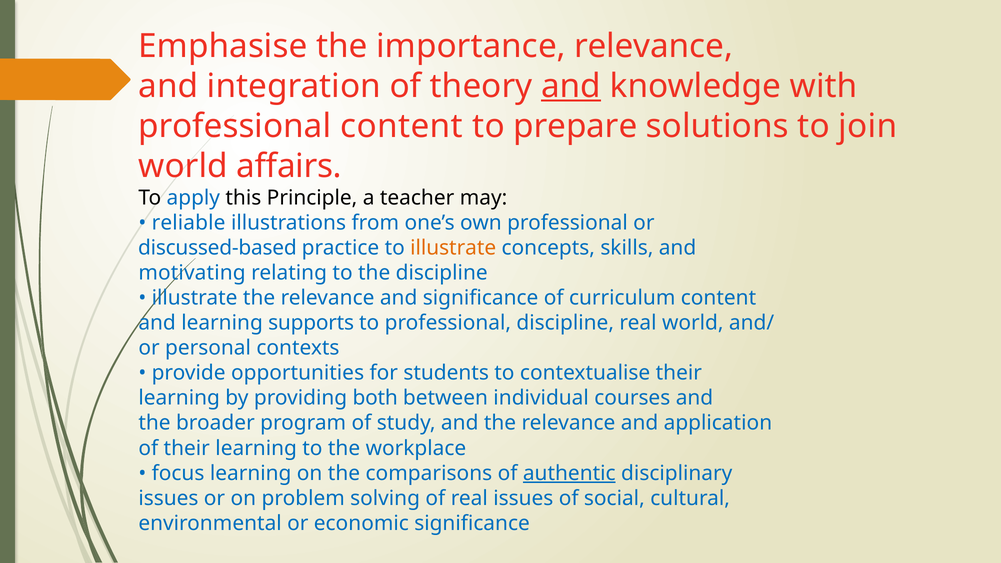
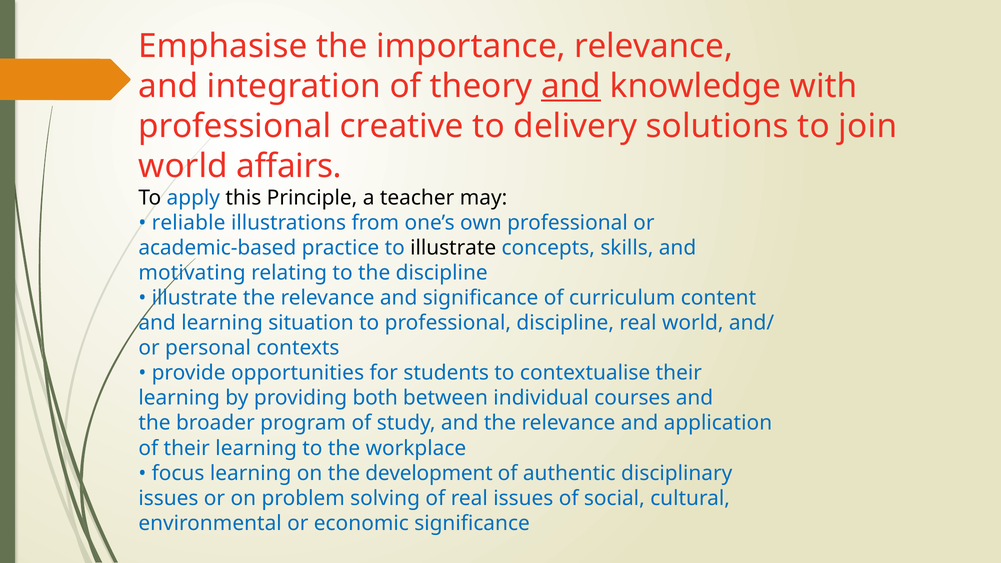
professional content: content -> creative (402, 126)
prepare: prepare -> delivery (575, 126)
discussed-based: discussed-based -> academic-based (217, 248)
illustrate colour: orange -> black (453, 248)
supports: supports -> situation (311, 323)
comparisons: comparisons -> development (429, 473)
authentic underline: present -> none (569, 473)
